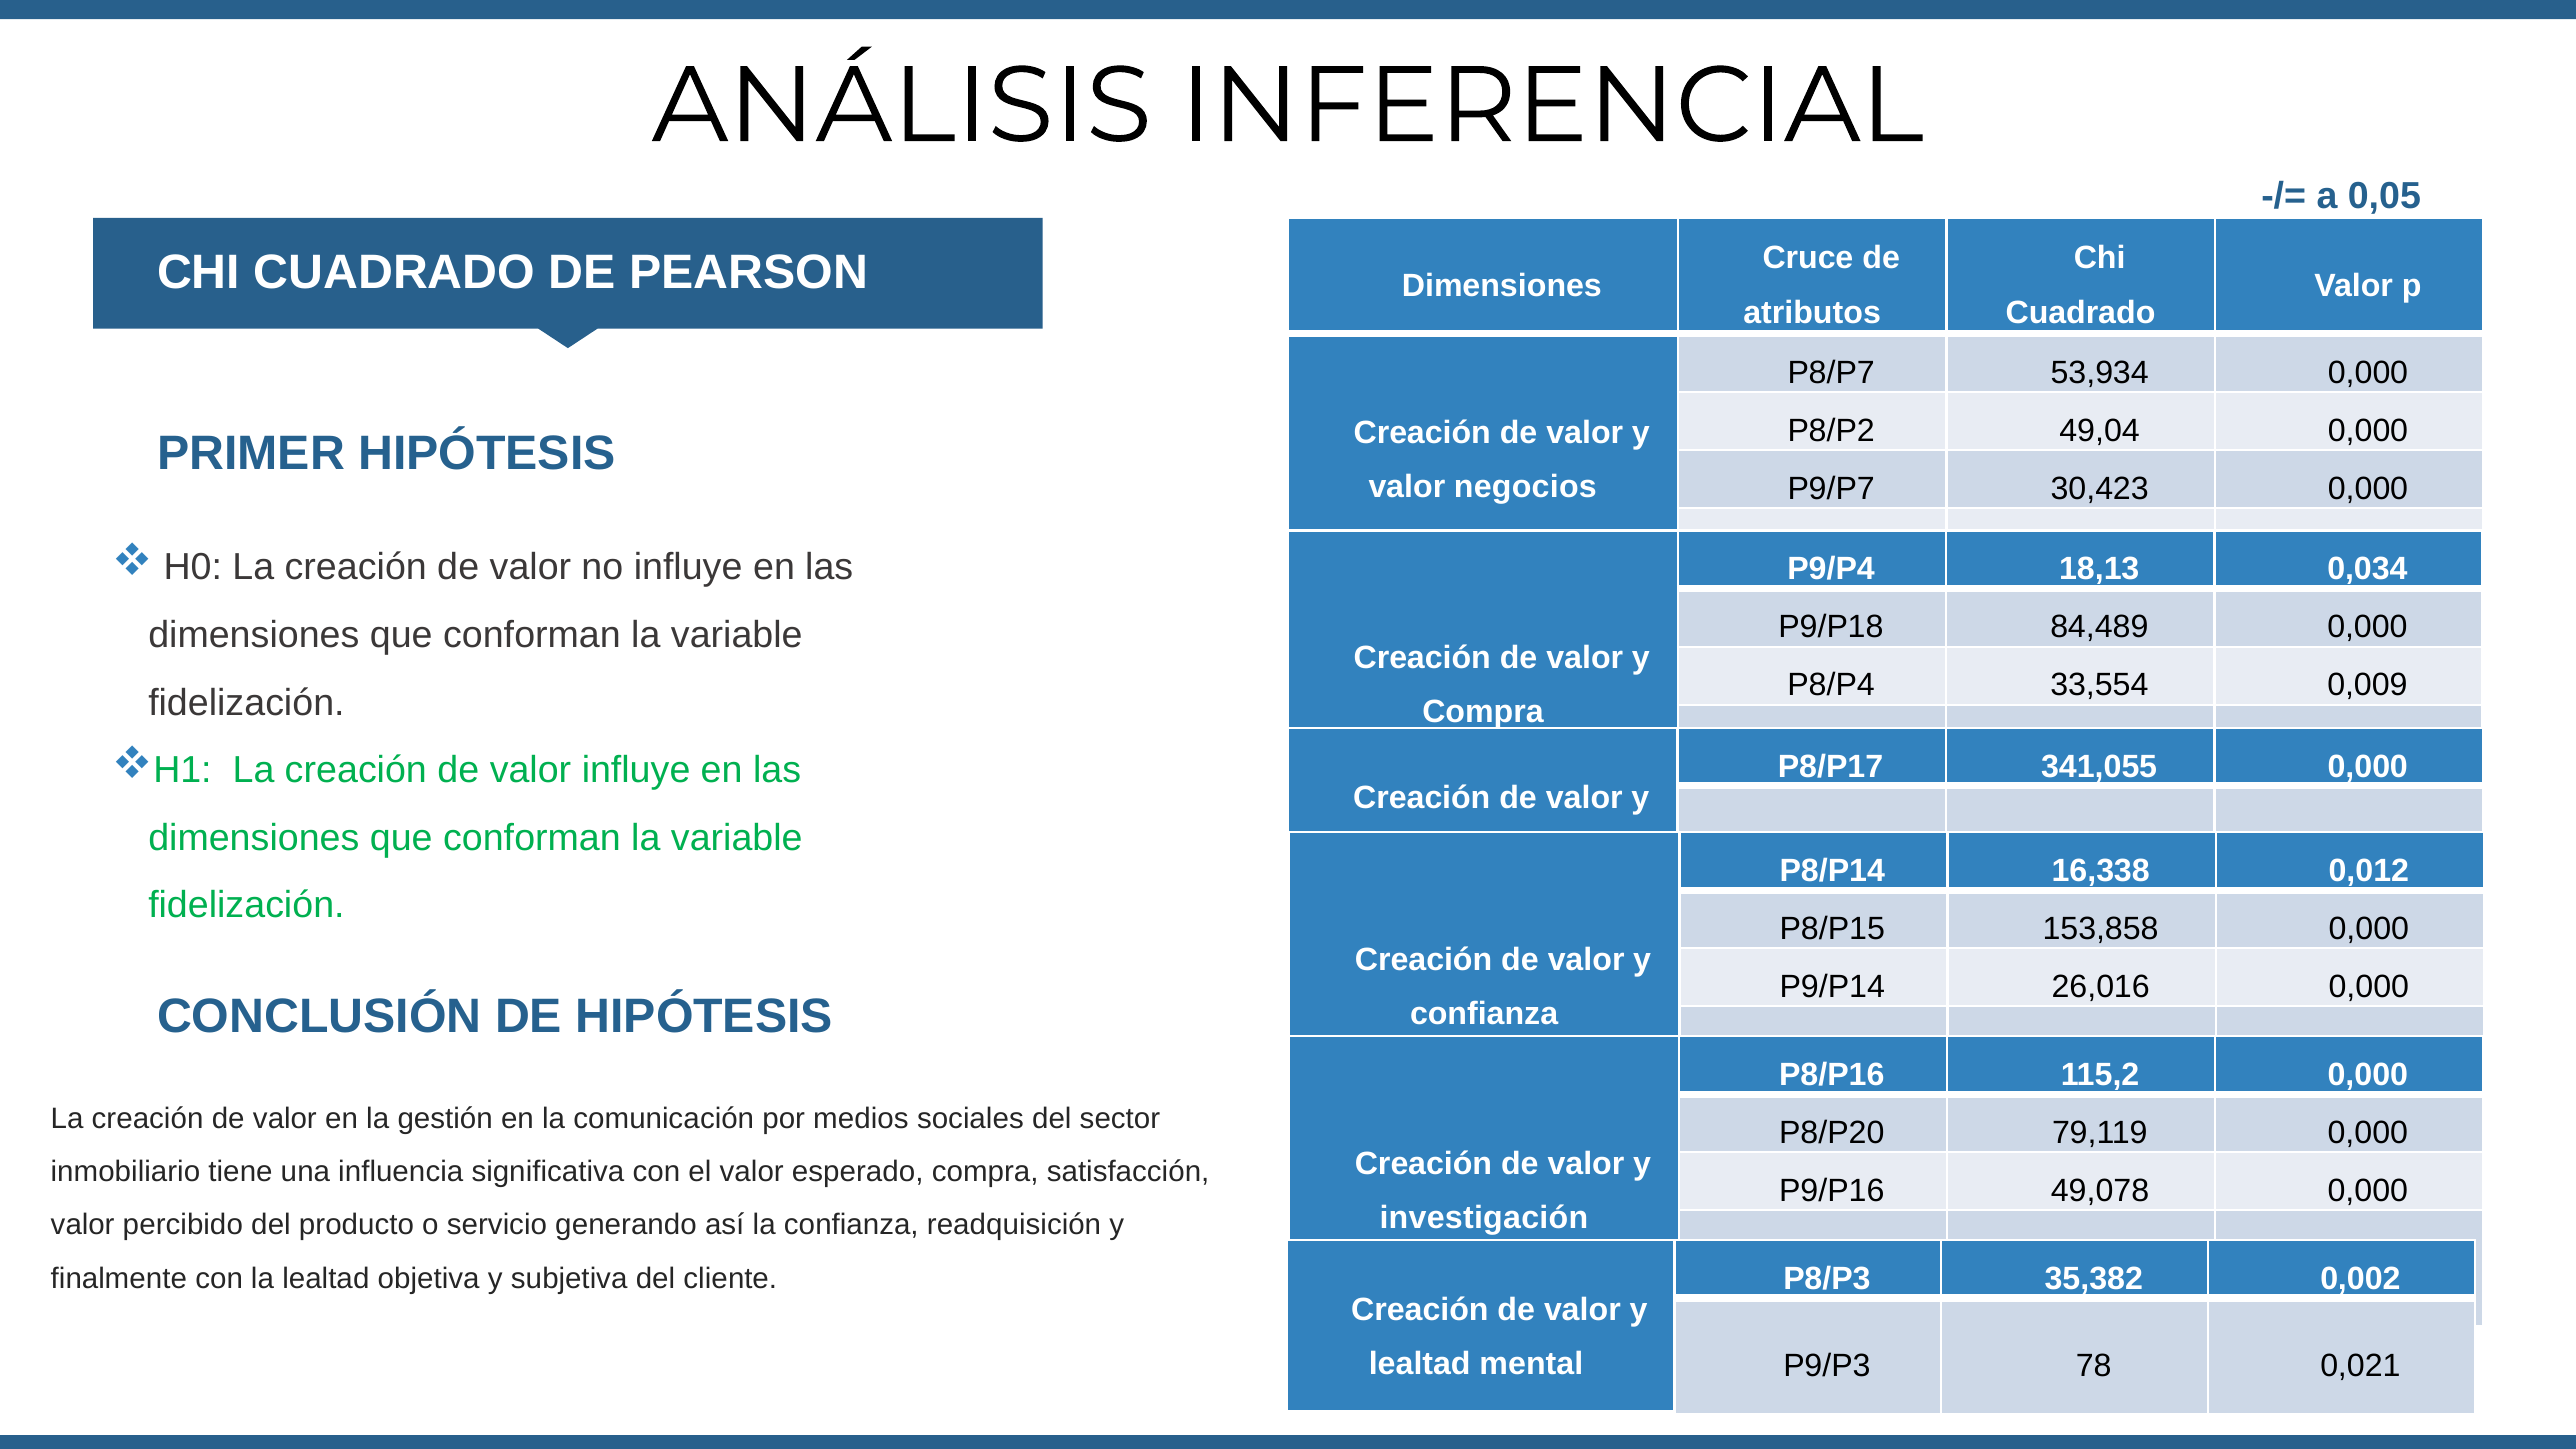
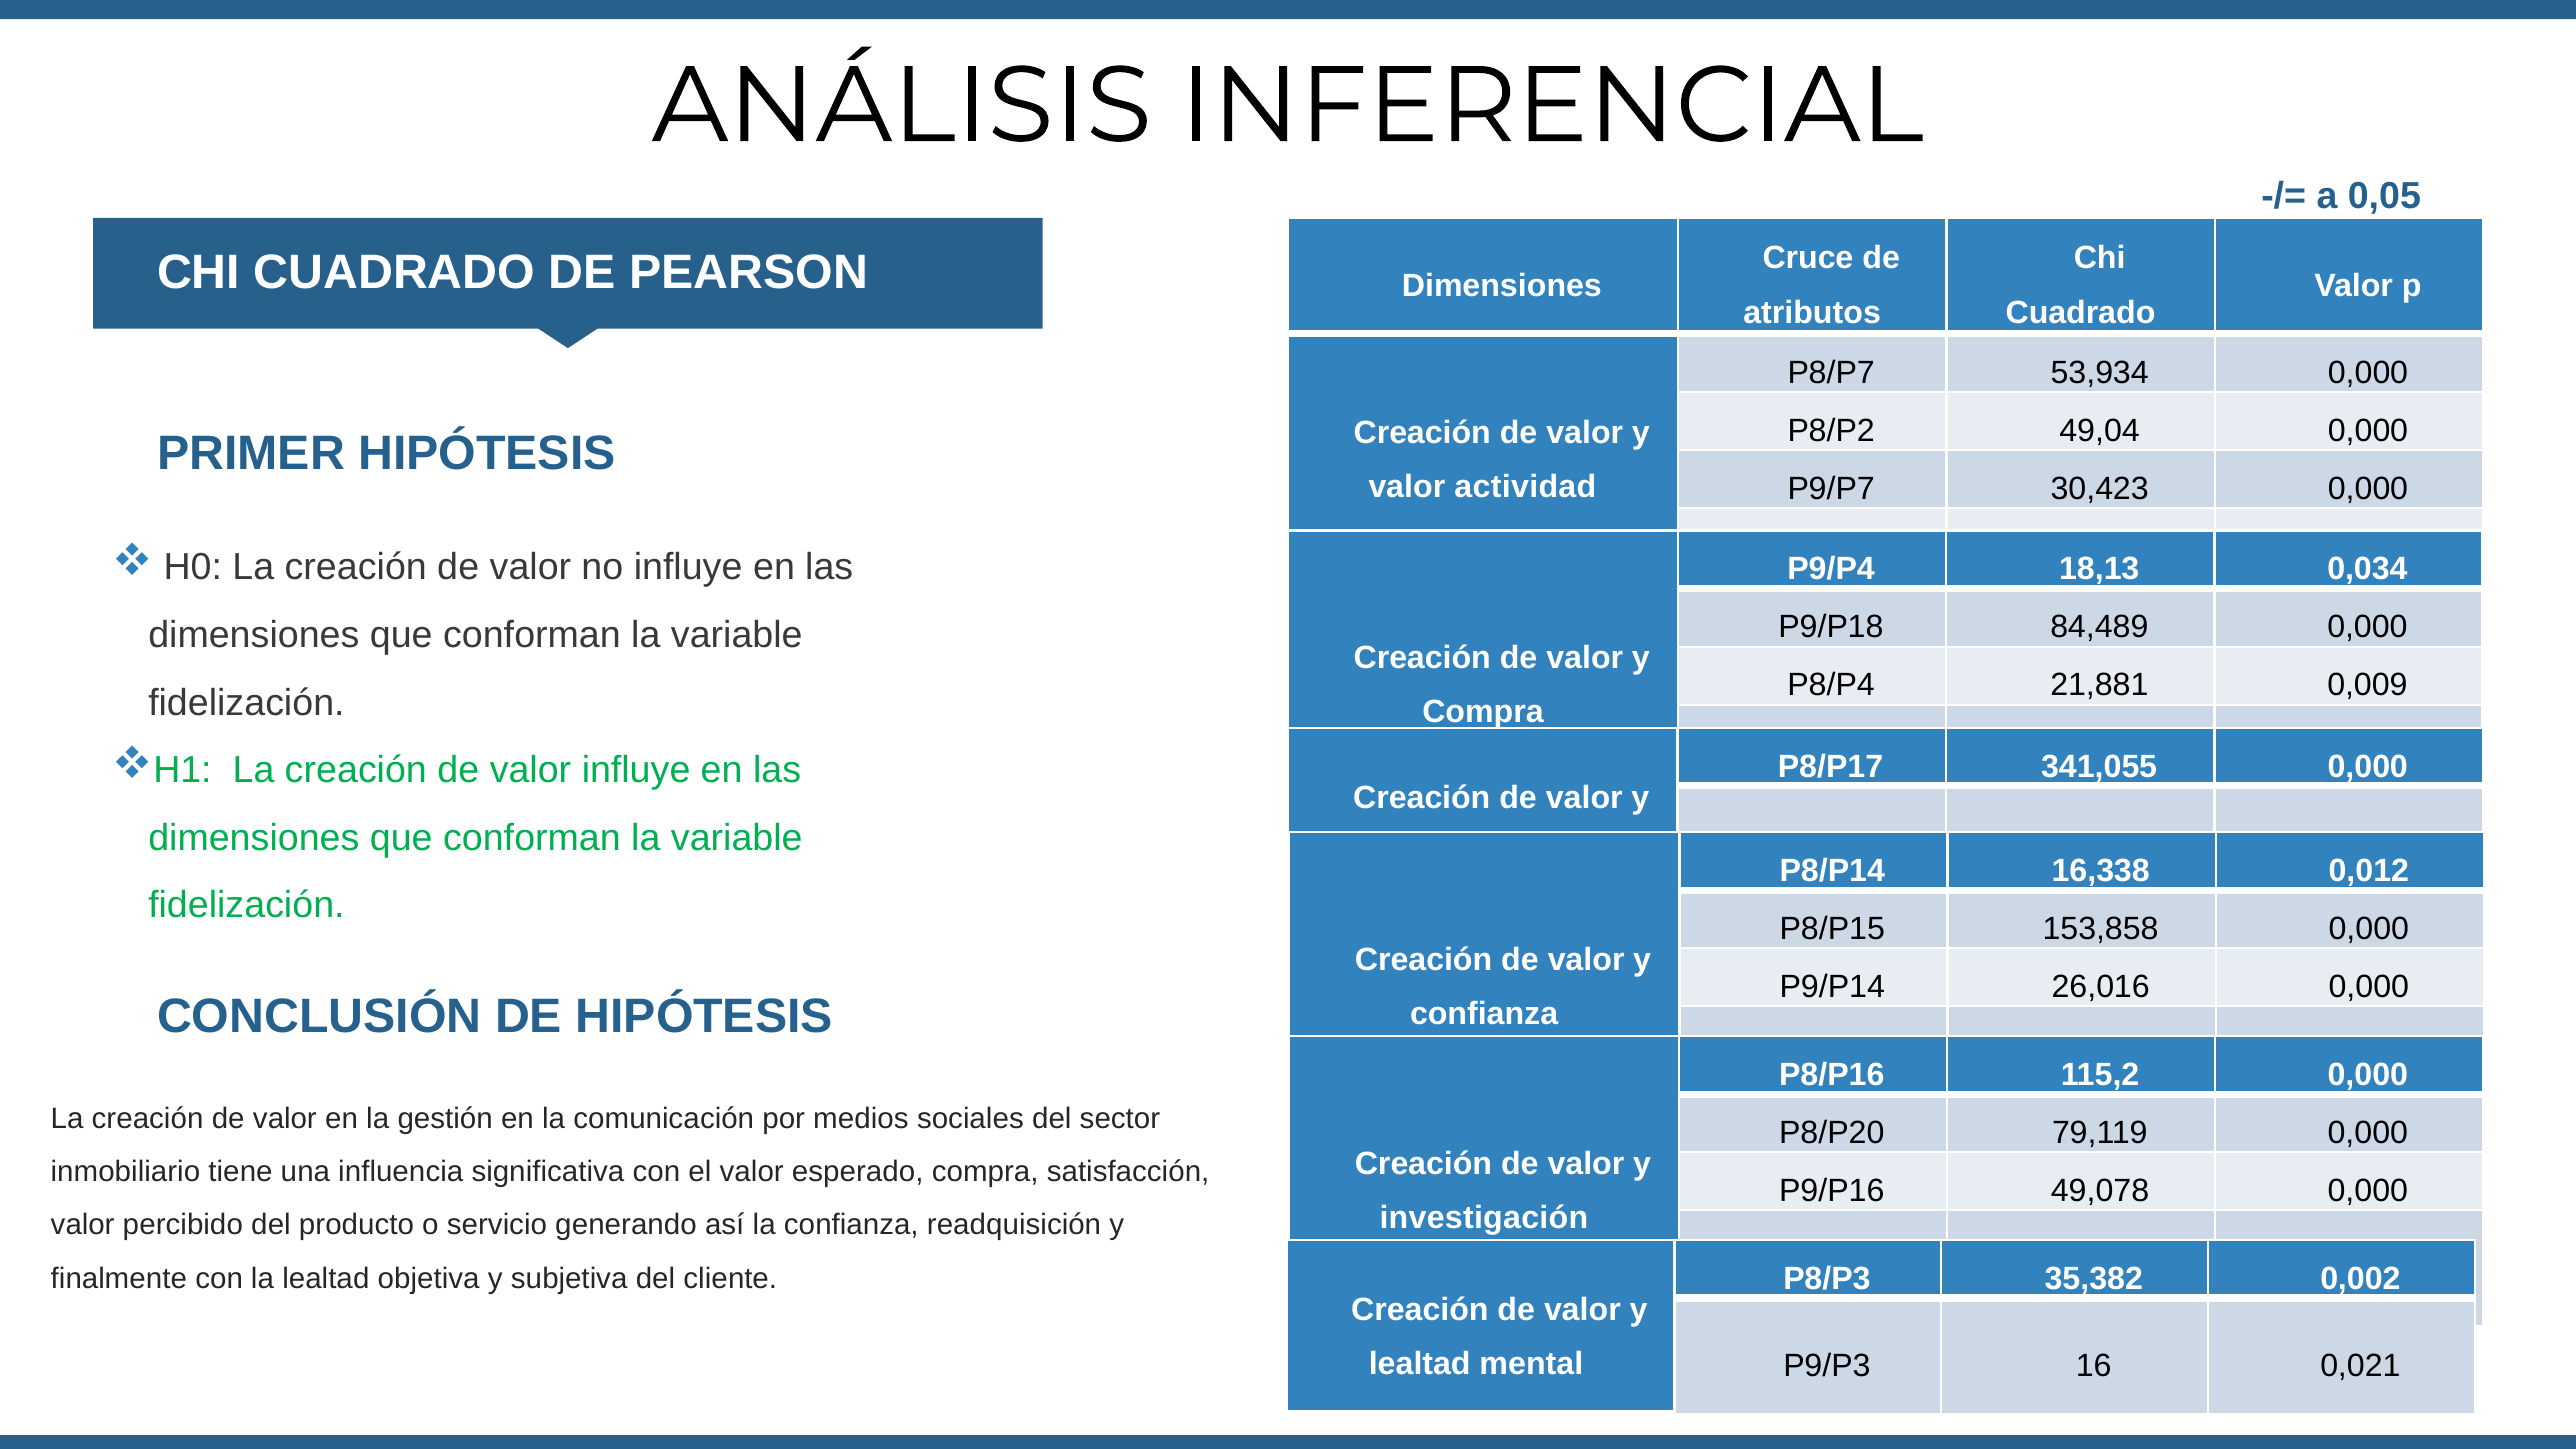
negocios: negocios -> actividad (1525, 487)
33,554: 33,554 -> 21,881 (2099, 685)
78: 78 -> 16 (2094, 1366)
